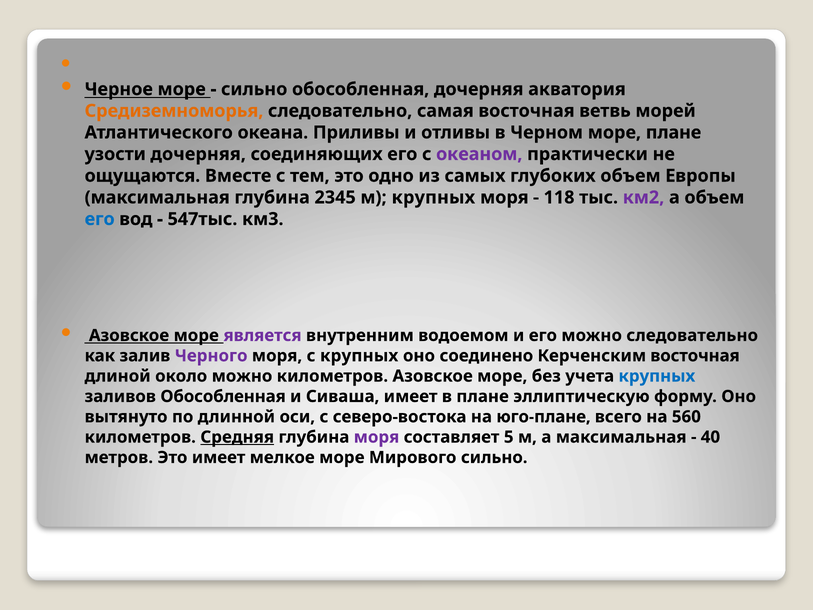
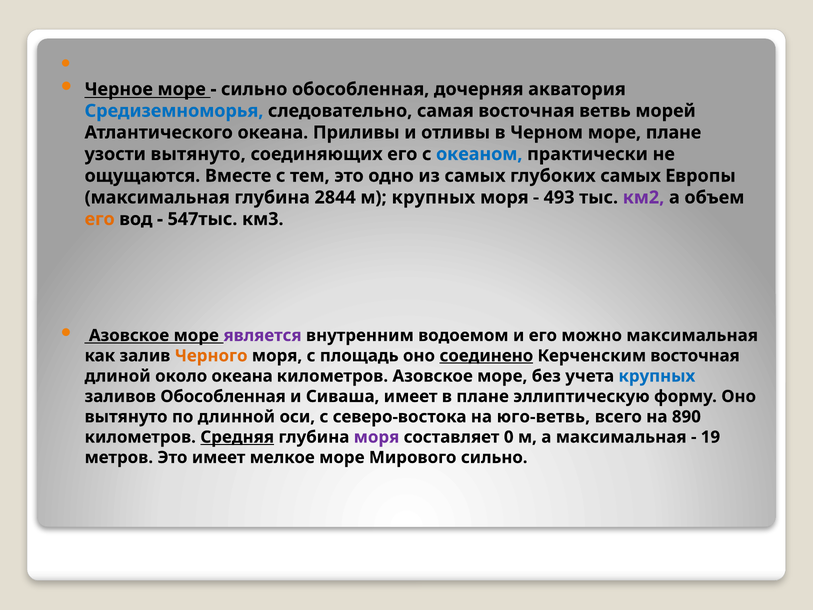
Средиземноморья colour: orange -> blue (174, 111)
узости дочерняя: дочерняя -> вытянуто (198, 154)
океаном colour: purple -> blue (479, 154)
глубоких объем: объем -> самых (631, 176)
2345: 2345 -> 2844 (335, 197)
118: 118 -> 493 (559, 197)
его colour: blue -> orange (100, 219)
можно следовательно: следовательно -> максимальная (692, 335)
Черного colour: purple -> orange (211, 356)
с крупных: крупных -> площадь (359, 356)
соединено underline: none -> present (486, 356)
около можно: можно -> океана (242, 376)
юго-плане: юго-плане -> юго-ветвь (543, 417)
560: 560 -> 890 (686, 417)
5: 5 -> 0 (509, 437)
40: 40 -> 19 (710, 437)
